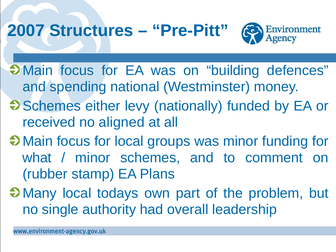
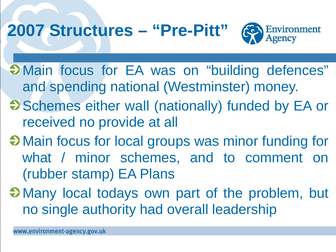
levy: levy -> wall (137, 106)
aligned: aligned -> provide (122, 122)
